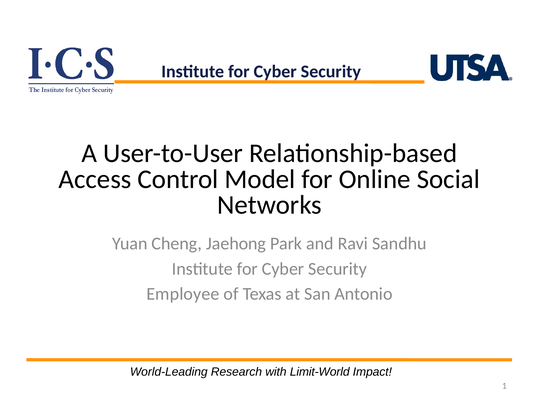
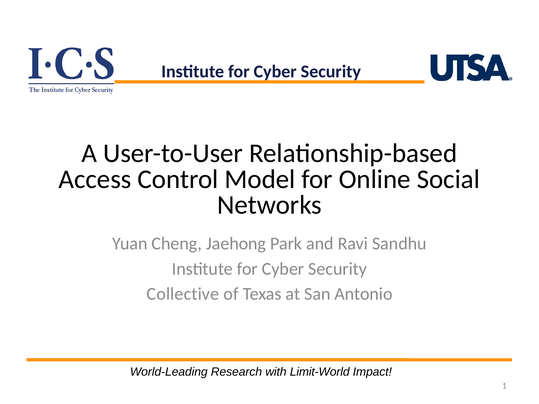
Employee: Employee -> Collective (183, 294)
